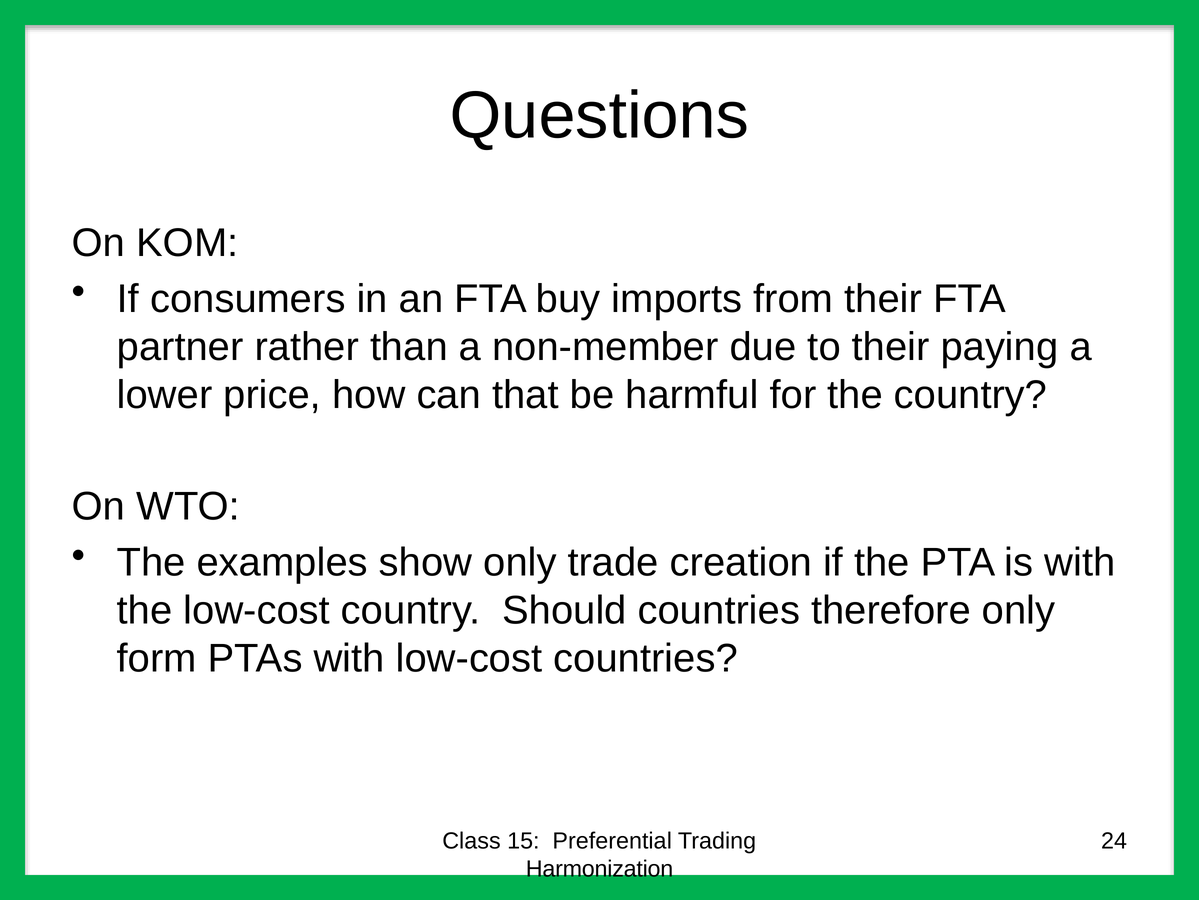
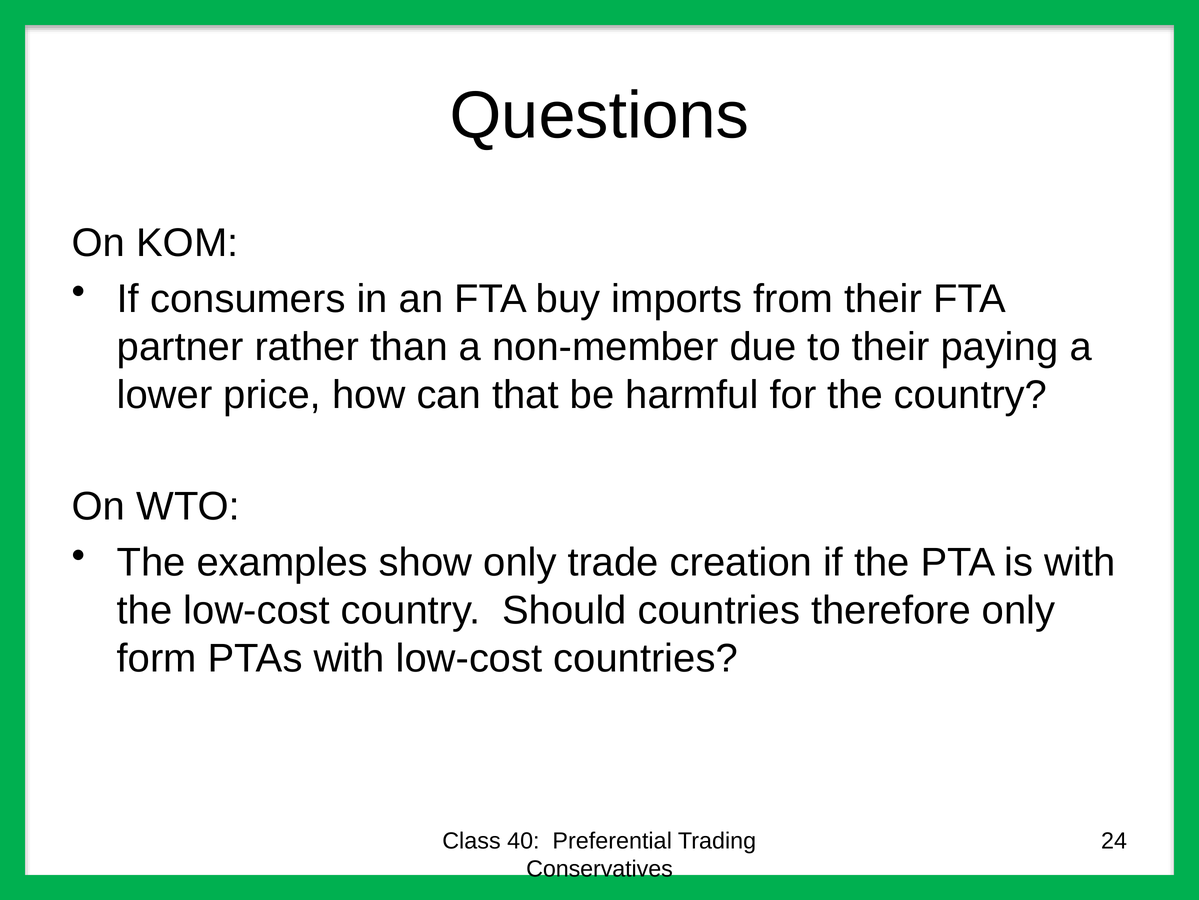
15: 15 -> 40 (523, 841)
Harmonization: Harmonization -> Conservatives (599, 869)
